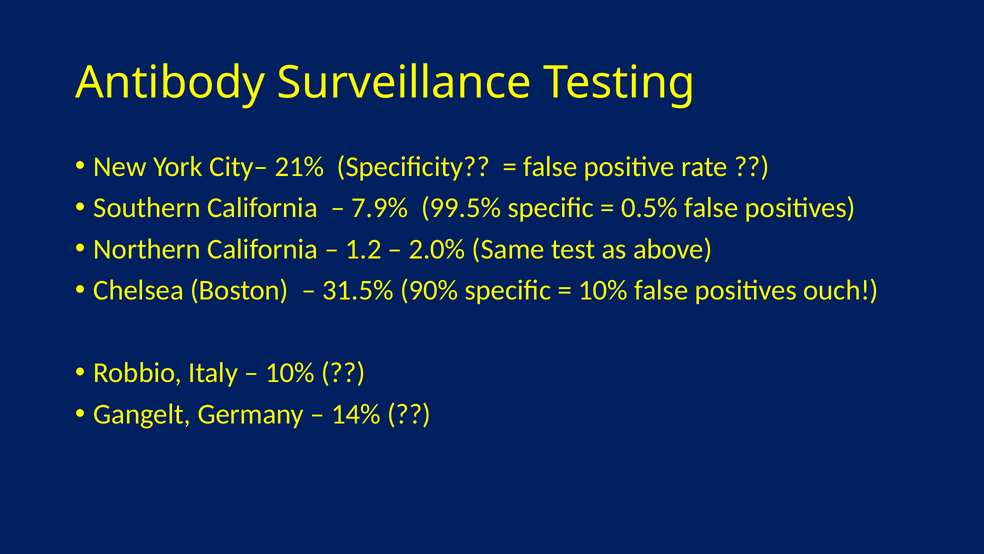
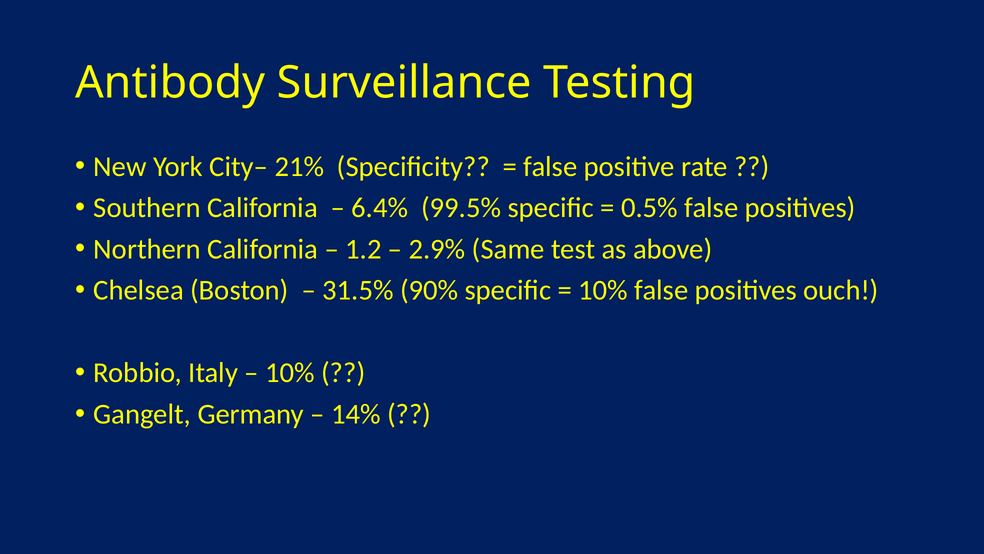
7.9%: 7.9% -> 6.4% (380, 208)
2.0%: 2.0% -> 2.9% (437, 249)
